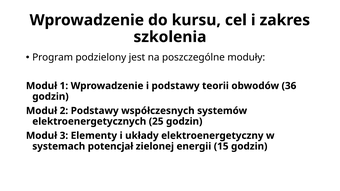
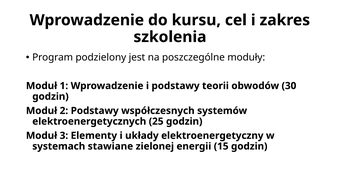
36: 36 -> 30 (289, 86)
potencjał: potencjał -> stawiane (110, 146)
